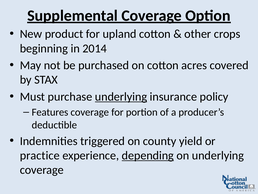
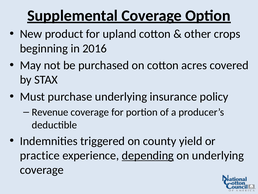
2014: 2014 -> 2016 (95, 48)
underlying underline: present -> none (121, 96)
Features: Features -> Revenue (50, 112)
